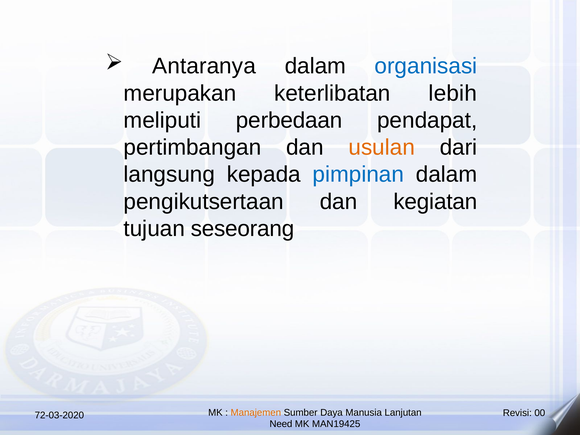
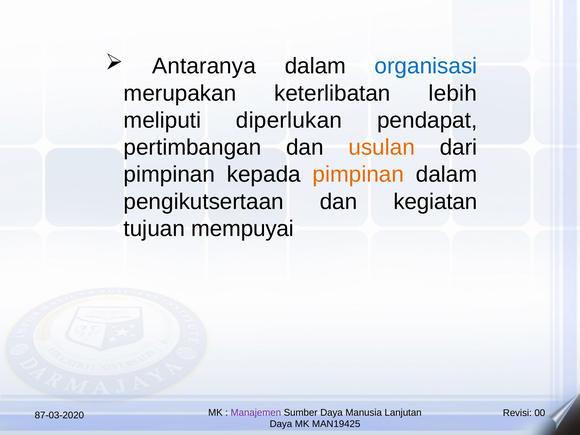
perbedaan: perbedaan -> diperlukan (289, 120)
langsung: langsung -> pimpinan (169, 175)
pimpinan colour: blue -> orange (358, 175)
seseorang: seseorang -> mempuyai (242, 229)
Manajemen colour: orange -> purple (256, 412)
72-03-2020: 72-03-2020 -> 87-03-2020 (59, 415)
Need: Need -> Daya (281, 424)
